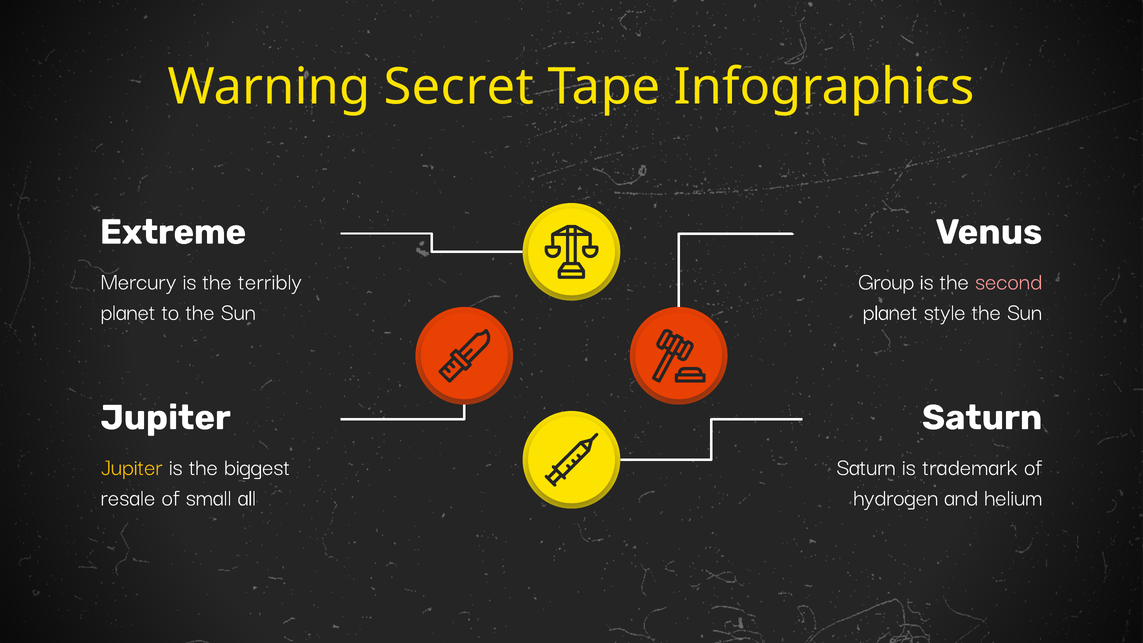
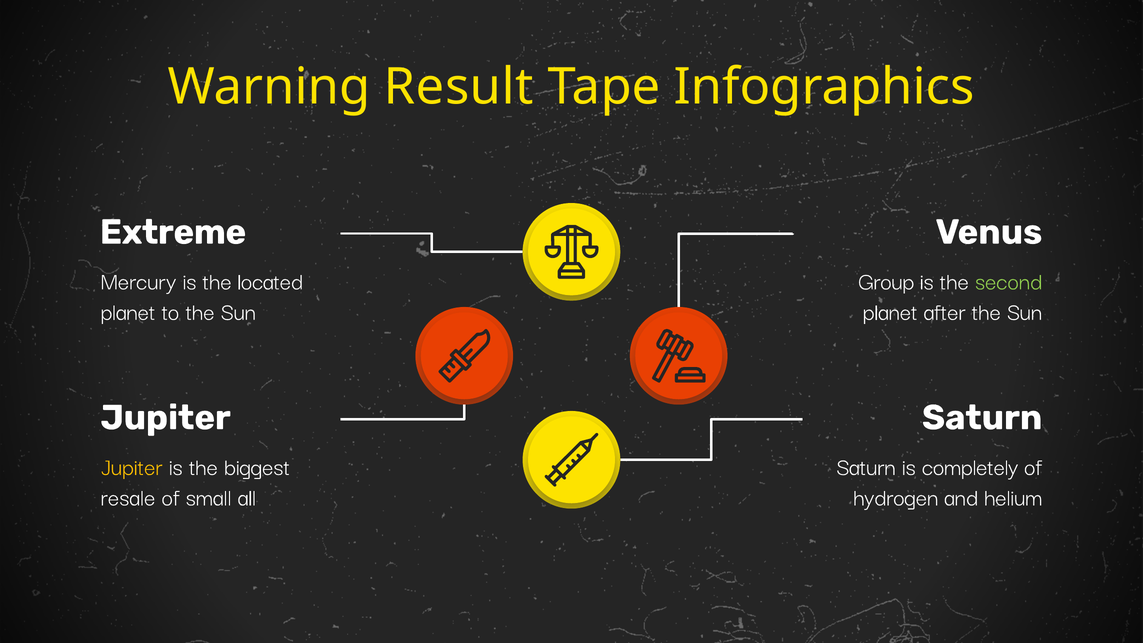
Secret: Secret -> Result (459, 87)
terribly: terribly -> located (270, 281)
second colour: pink -> light green (1009, 281)
style: style -> after (945, 311)
trademark: trademark -> completely (970, 467)
